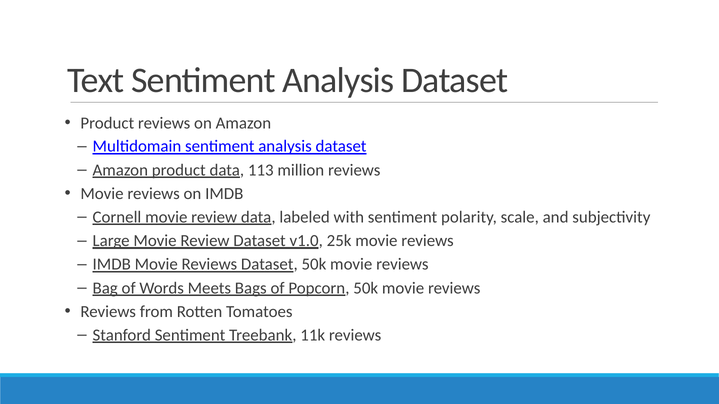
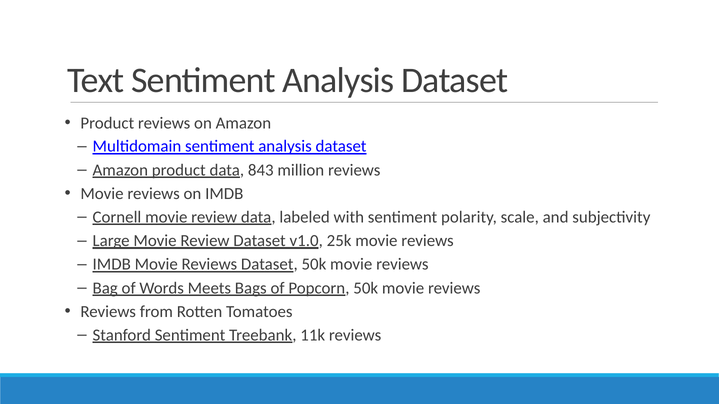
113: 113 -> 843 (261, 170)
